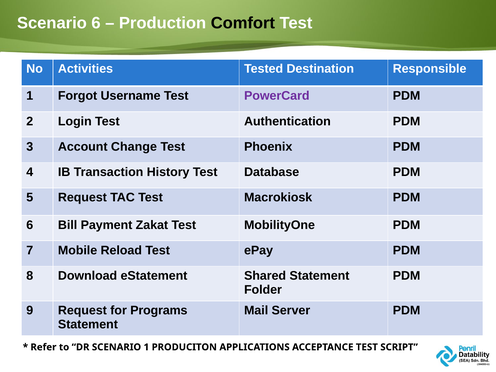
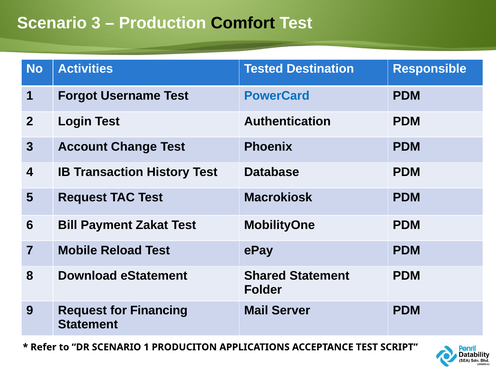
Scenario 6: 6 -> 3 (96, 23)
PowerCard colour: purple -> blue (277, 96)
Programs: Programs -> Financing (159, 311)
